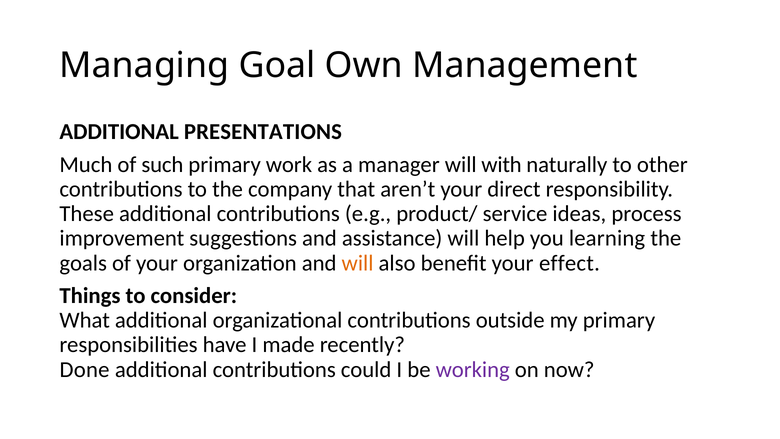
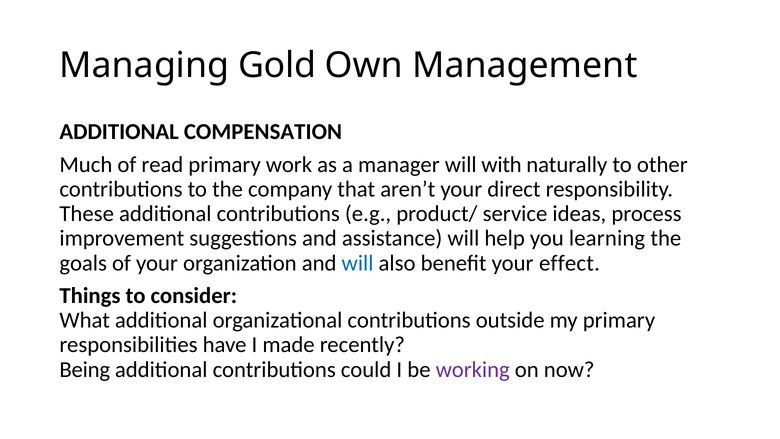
Goal: Goal -> Gold (277, 66)
PRESENTATIONS: PRESENTATIONS -> COMPENSATION (263, 132)
such: such -> read (162, 165)
will colour: orange -> blue (358, 263)
Done: Done -> Being (85, 369)
